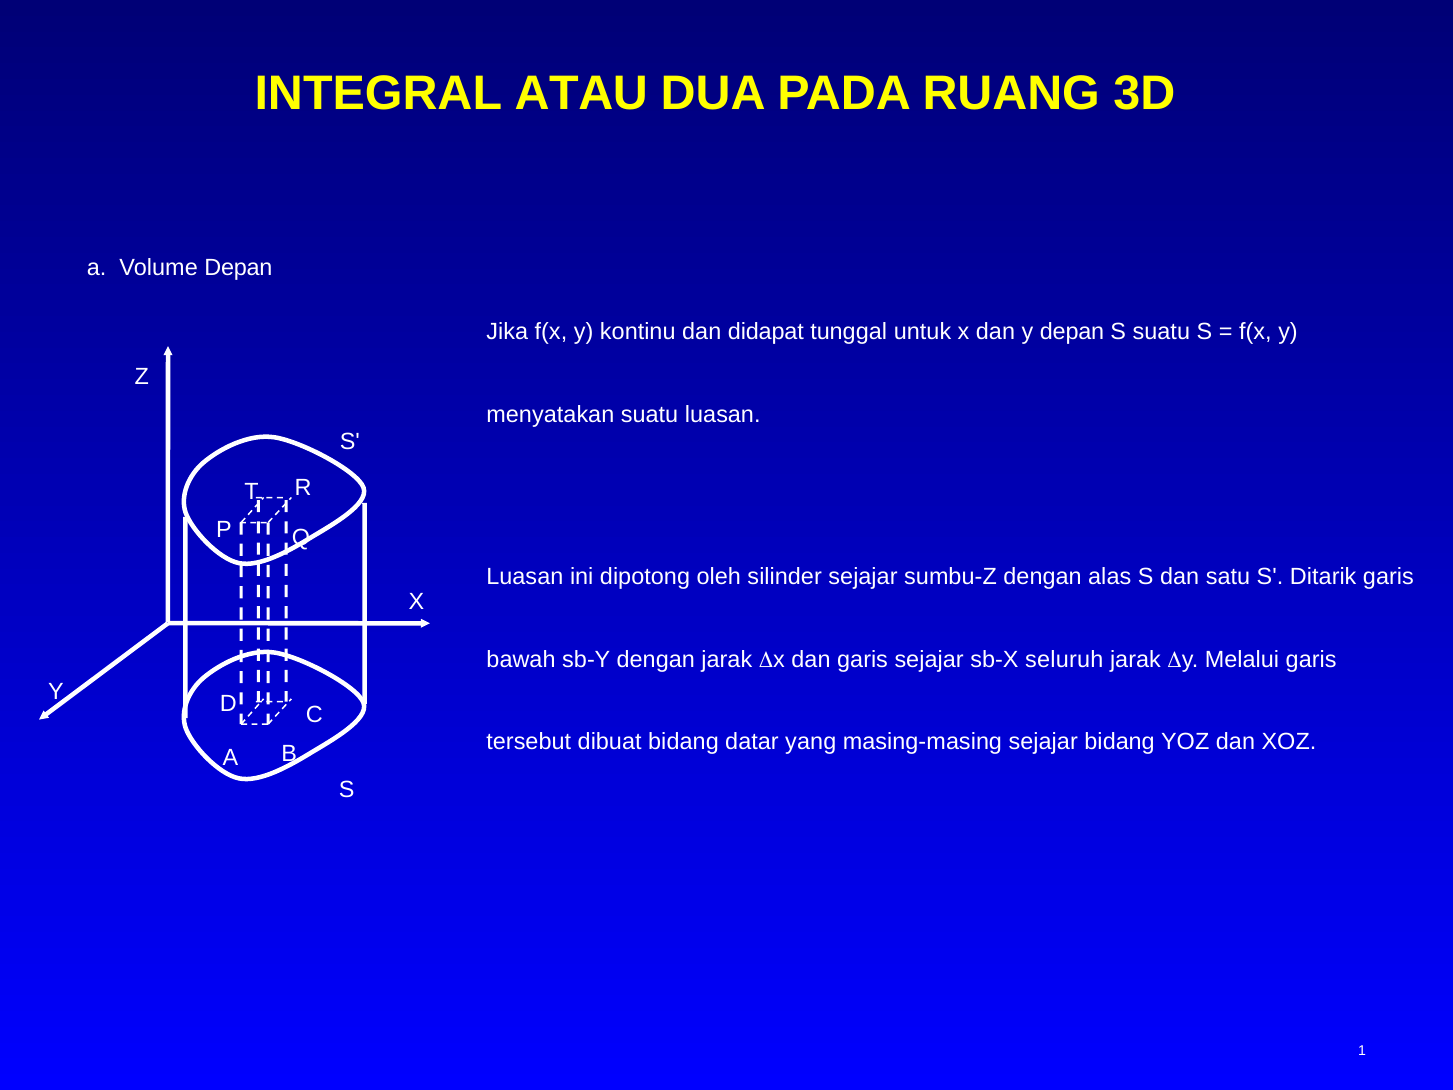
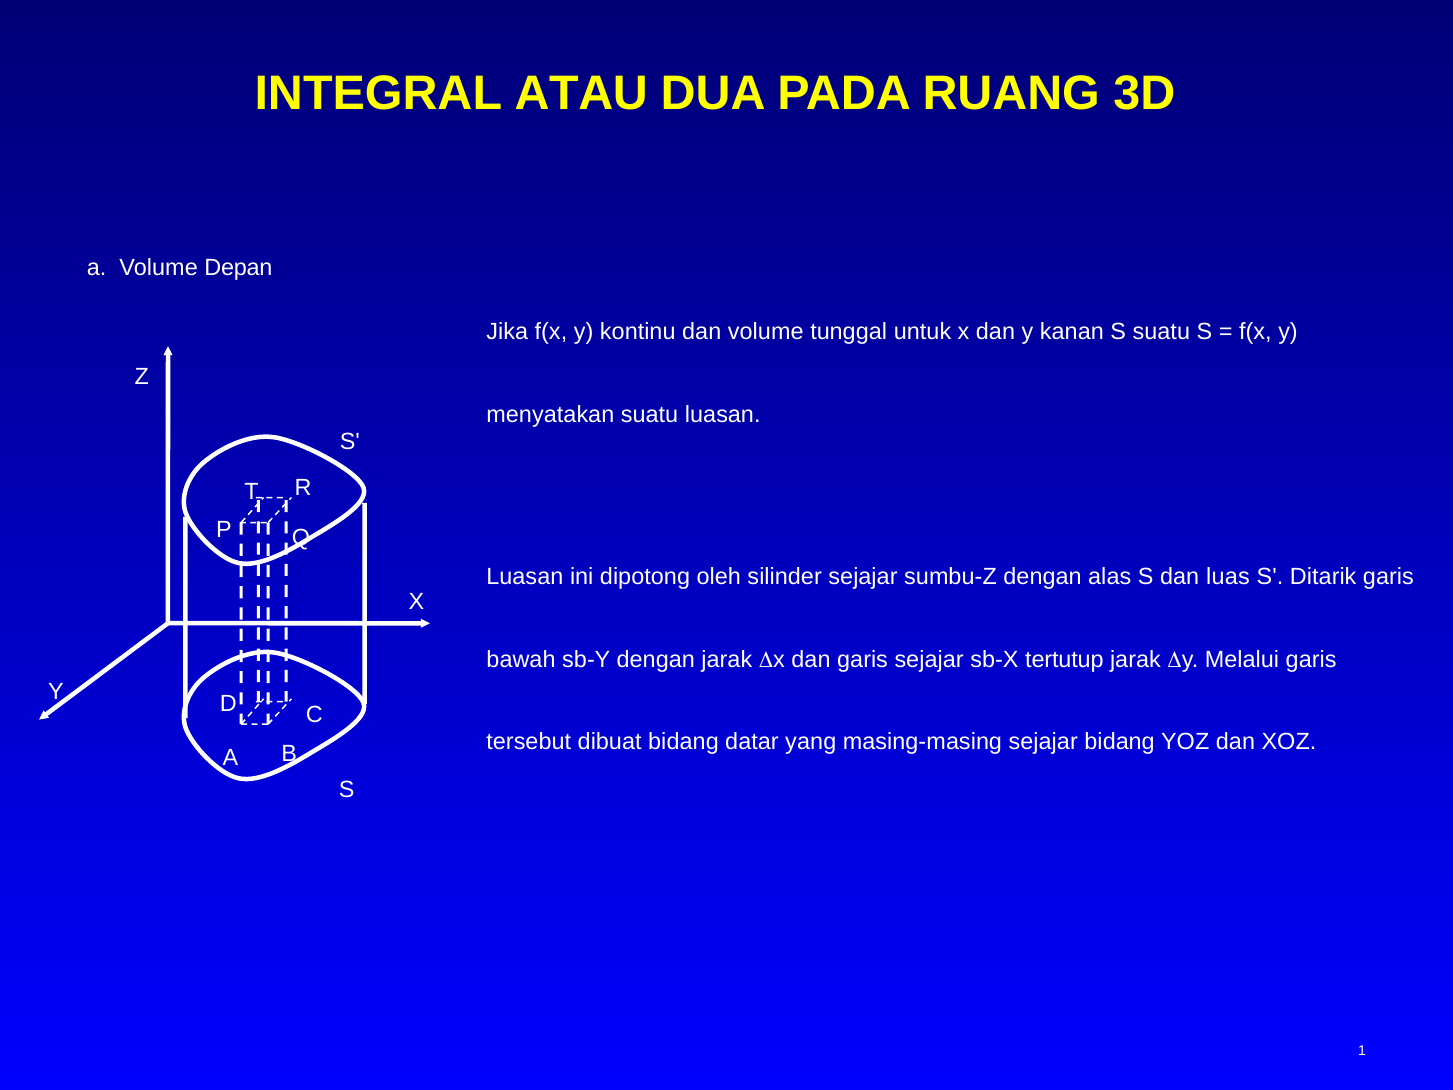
dan didapat: didapat -> volume (766, 332)
y depan: depan -> kanan (1072, 332)
satu: satu -> luas (1228, 577)
seluruh: seluruh -> tertutup (1064, 659)
